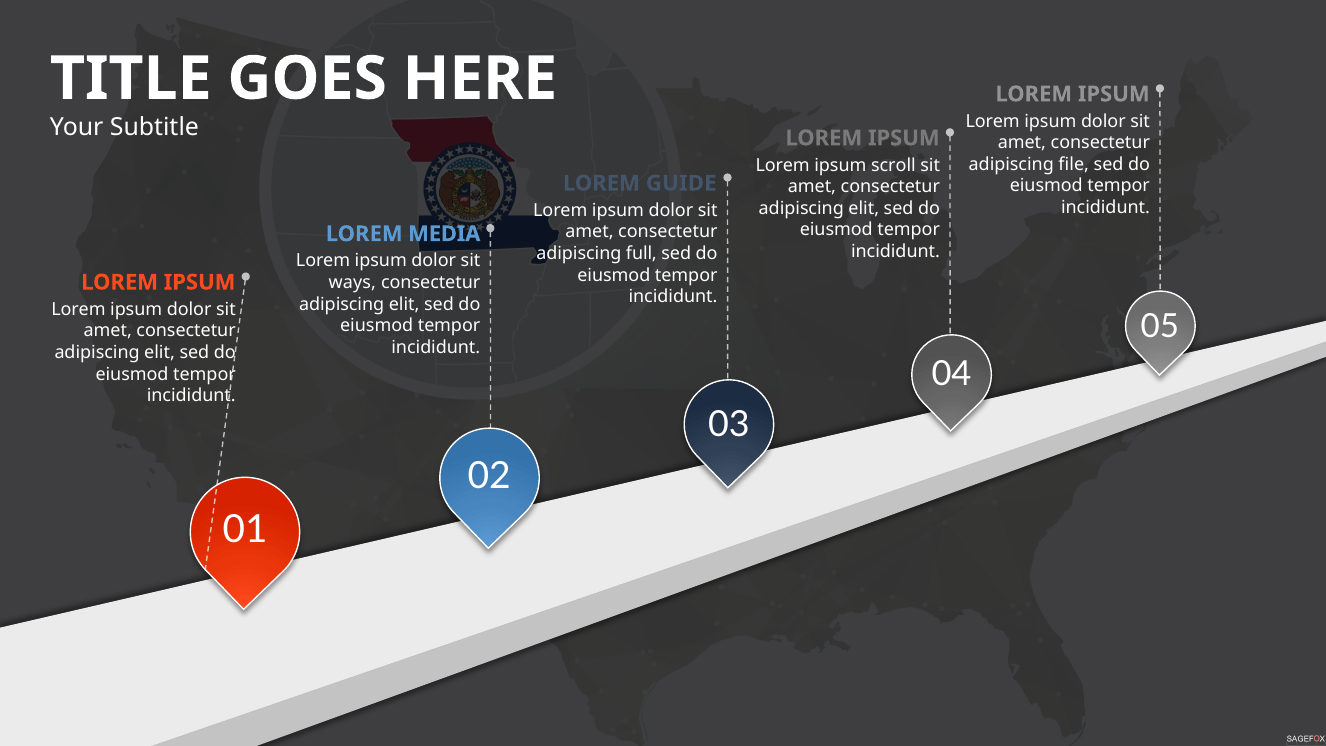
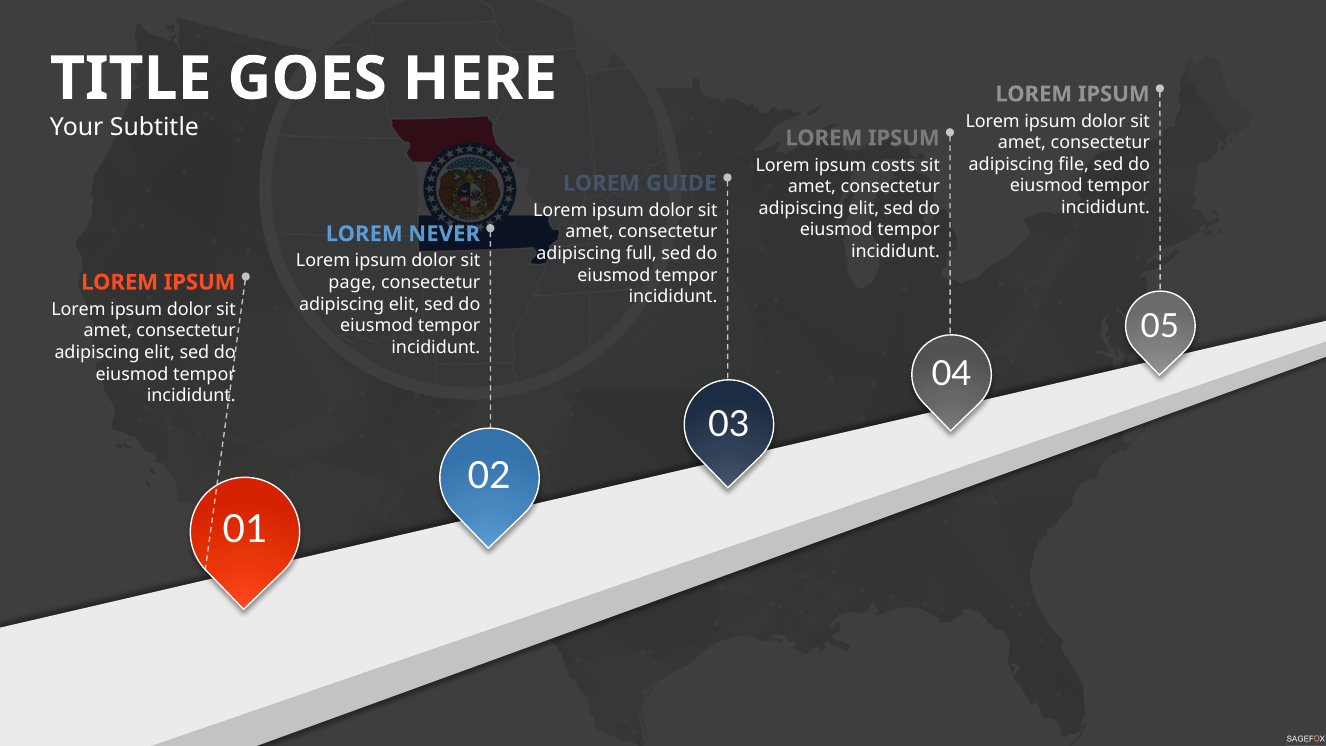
scroll: scroll -> costs (893, 165)
MEDIA: MEDIA -> NEVER (444, 234)
ways: ways -> page (352, 283)
